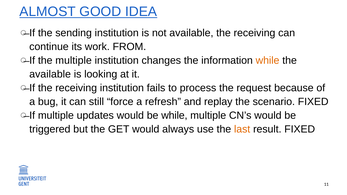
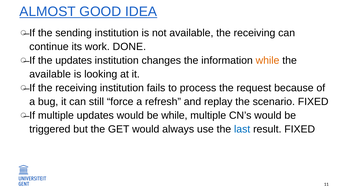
FROM: FROM -> DONE (129, 47)
the multiple: multiple -> updates (74, 61)
last colour: orange -> blue (242, 129)
